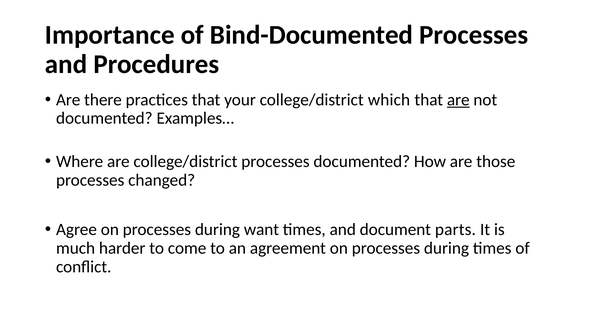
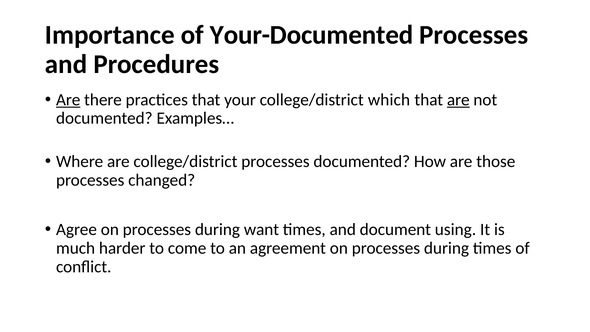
Bind-Documented: Bind-Documented -> Your-Documented (312, 35)
Are underline: none -> present (68, 100)
parts: parts -> using (456, 229)
